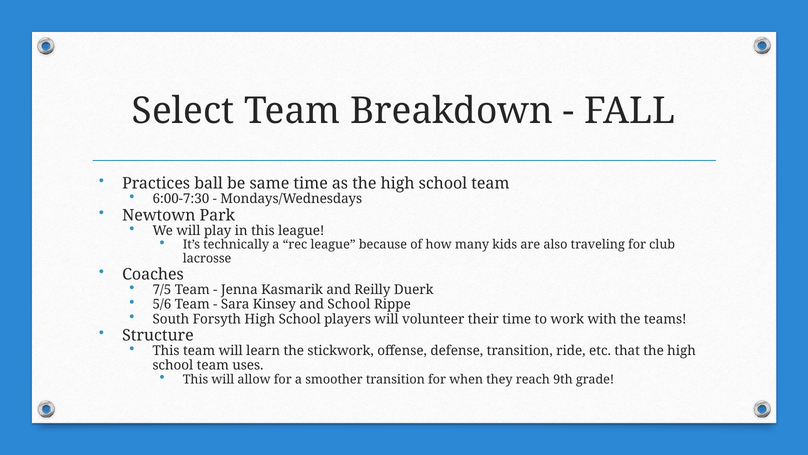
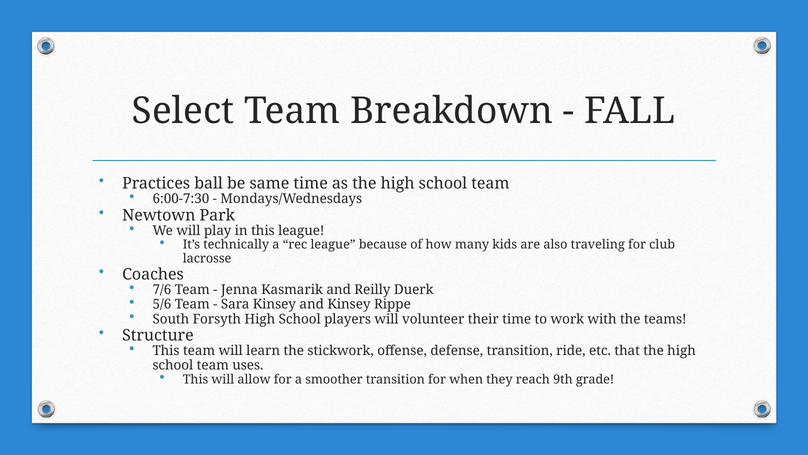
7/5: 7/5 -> 7/6 (162, 290)
and School: School -> Kinsey (349, 304)
